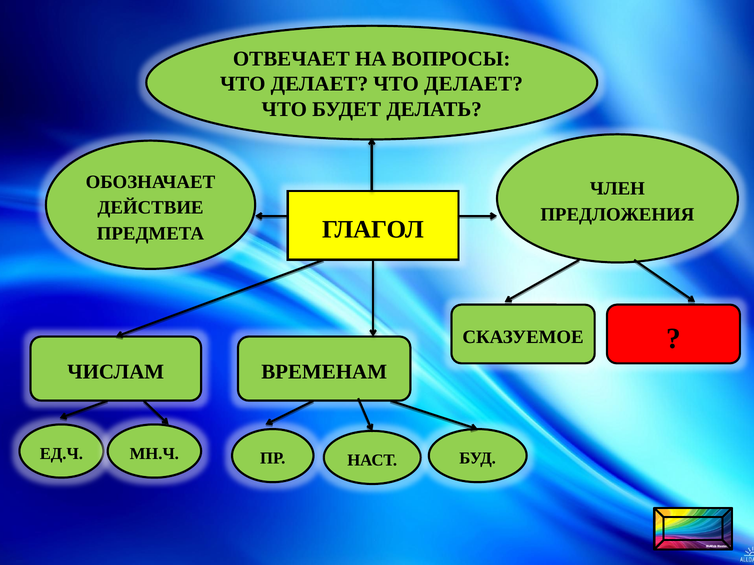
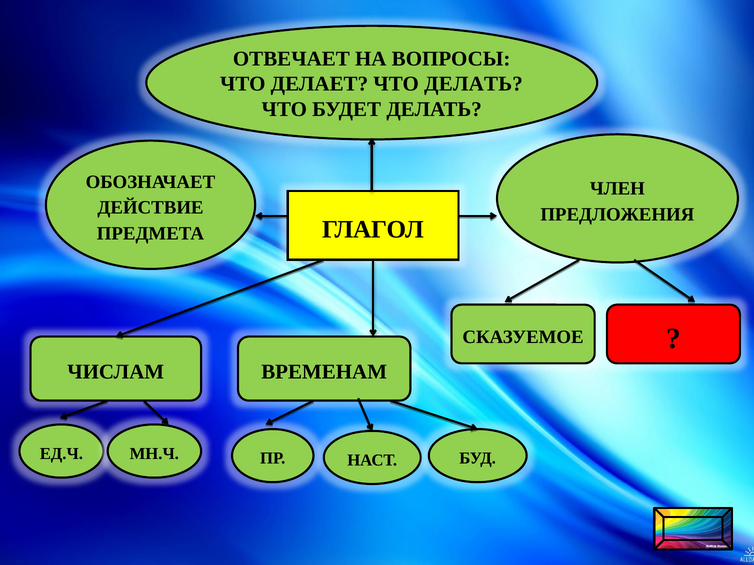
ДЕЛАЕТ ЧТО ДЕЛАЕТ: ДЕЛАЕТ -> ДЕЛАТЬ (473, 84)
